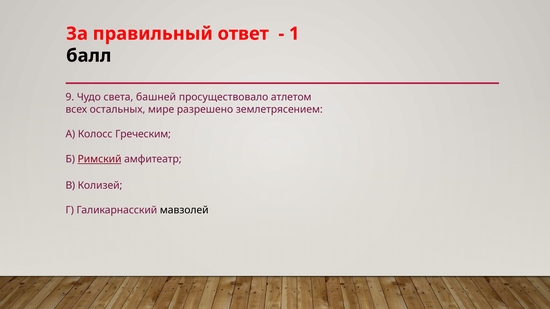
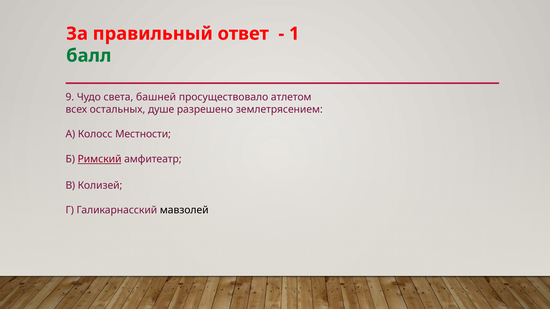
балл colour: black -> green (89, 56)
мире: мире -> душе (161, 110)
Греческим: Греческим -> Местности (143, 134)
